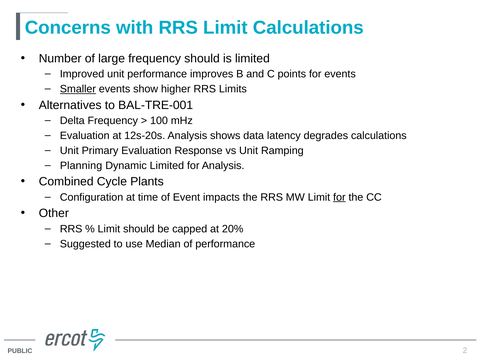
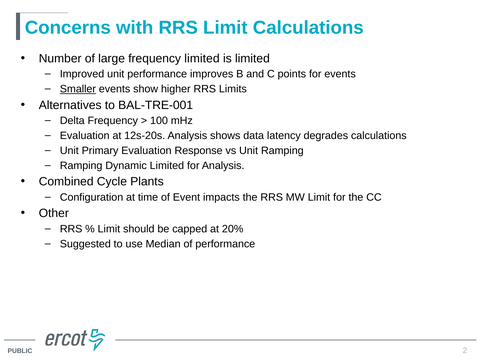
frequency should: should -> limited (202, 59)
Planning: Planning -> Ramping (81, 166)
for underline: present -> none (339, 198)
